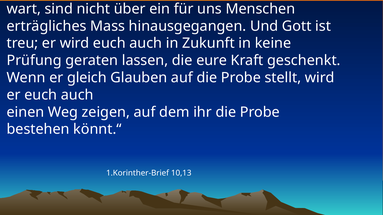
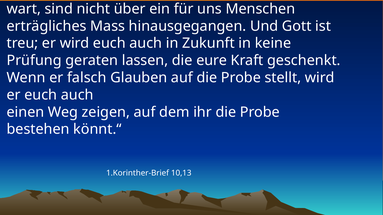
gleich: gleich -> falsch (87, 78)
